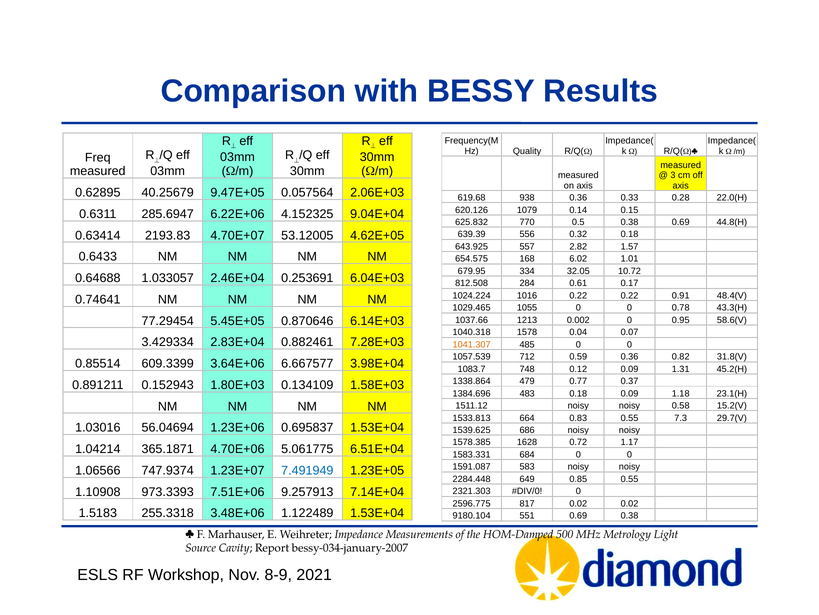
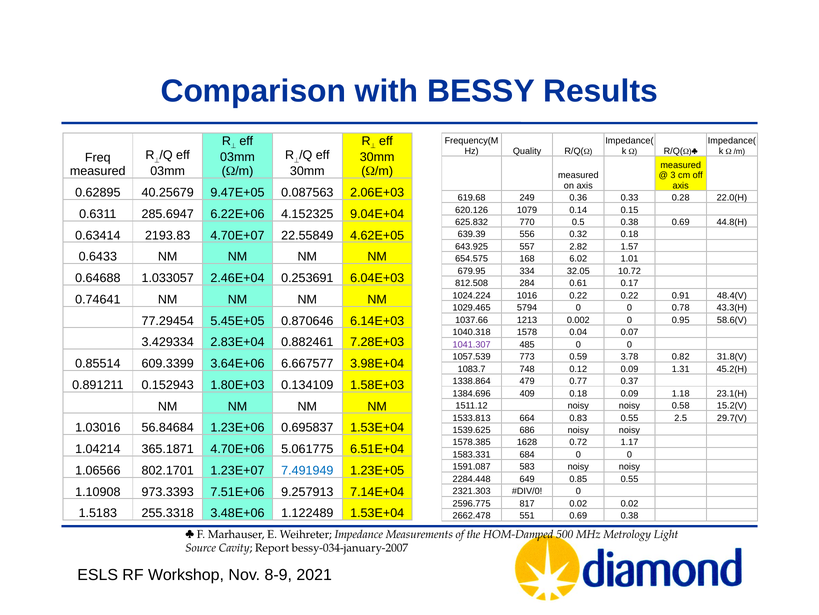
0.057564: 0.057564 -> 0.087563 (307, 192)
938: 938 -> 249 (527, 198)
53.12005: 53.12005 -> 22.55849 (307, 235)
1055: 1055 -> 5794 (527, 308)
1041.307 colour: orange -> purple (472, 344)
712: 712 -> 773 (527, 356)
0.59 0.36: 0.36 -> 3.78 (629, 356)
483: 483 -> 409 (527, 393)
7.3: 7.3 -> 2.5 (681, 417)
56.04694: 56.04694 -> 56.84684 (168, 427)
747.9374: 747.9374 -> 802.1701 (168, 470)
9180.104: 9180.104 -> 2662.478 (472, 515)
